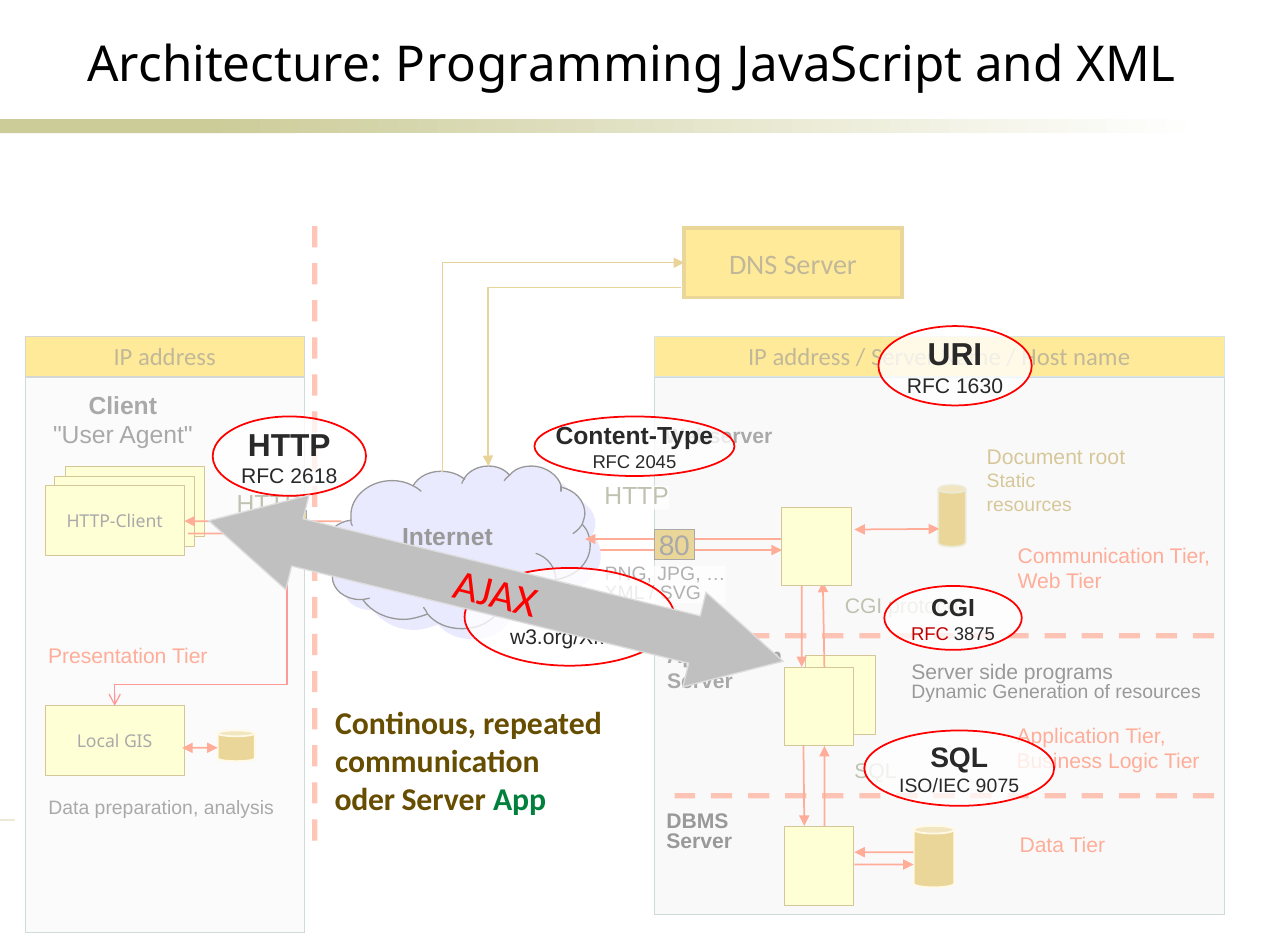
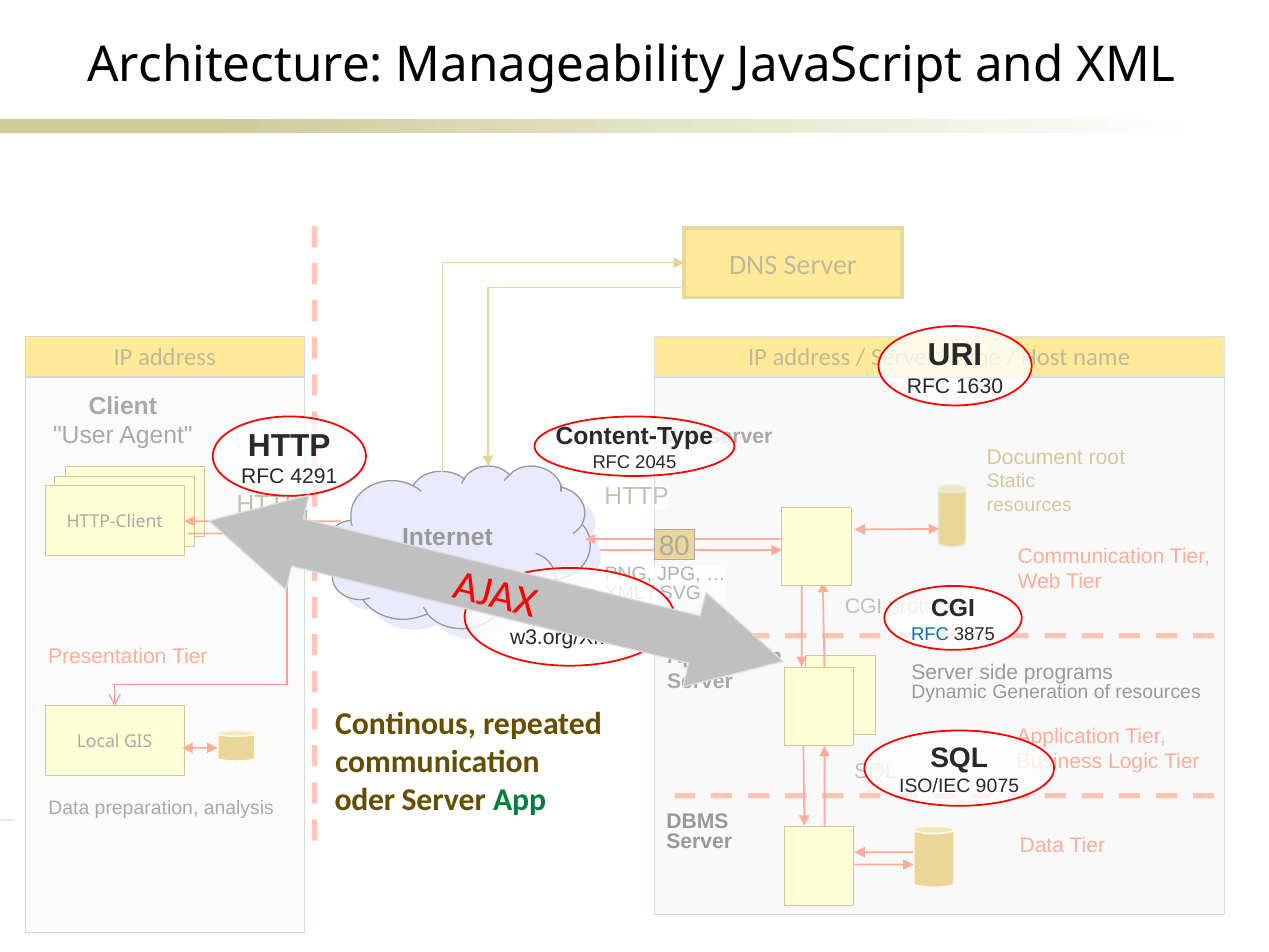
Programming: Programming -> Manageability (560, 65)
2618: 2618 -> 4291 (314, 476)
RFC colour: red -> blue (930, 634)
